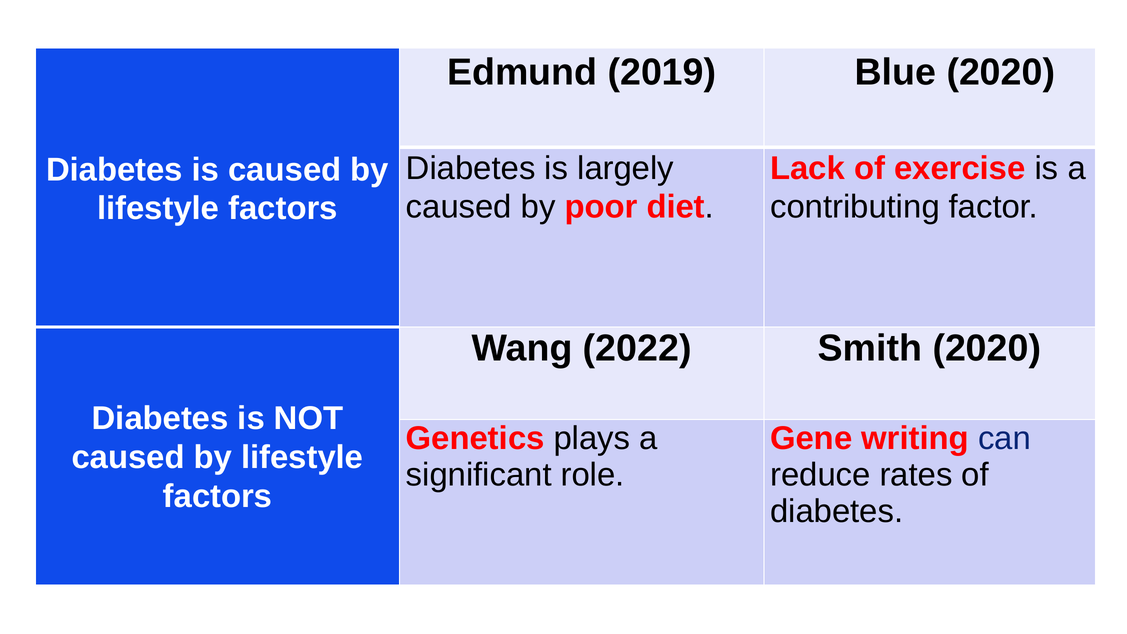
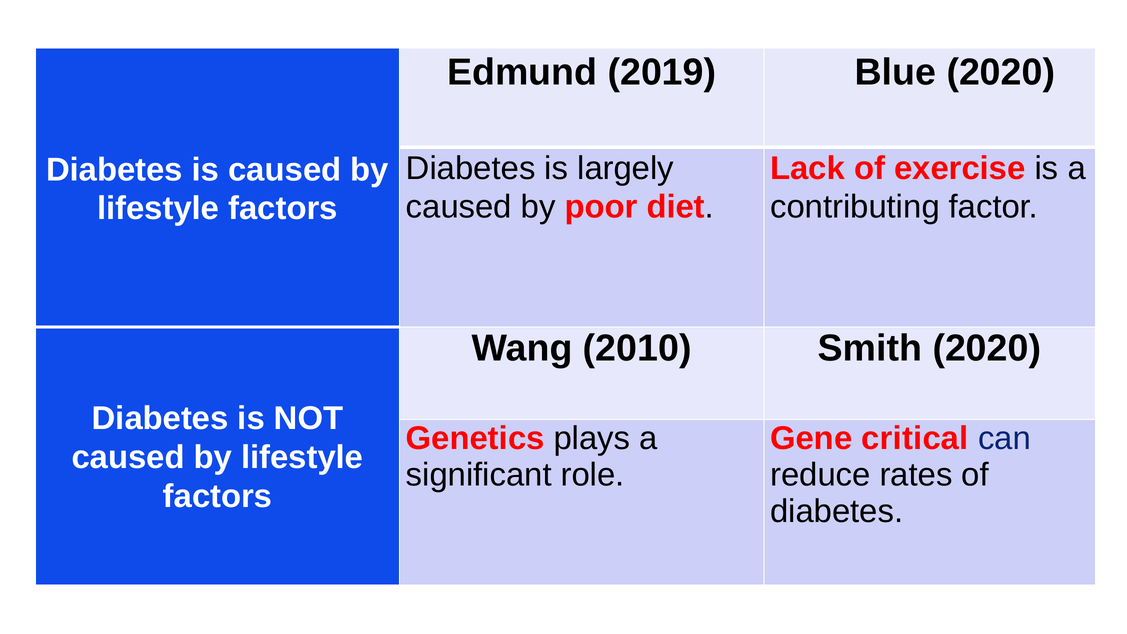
2022: 2022 -> 2010 (637, 348)
writing: writing -> critical (915, 438)
